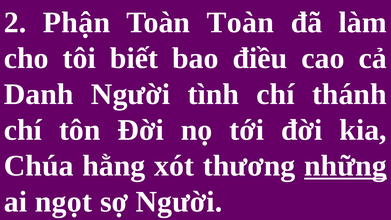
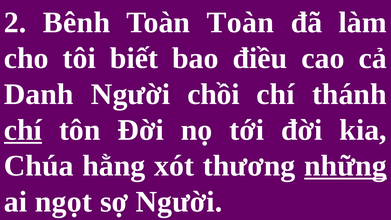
Phận: Phận -> Bênh (76, 22)
tình: tình -> chồi (213, 94)
chí underline: none -> present (23, 130)
